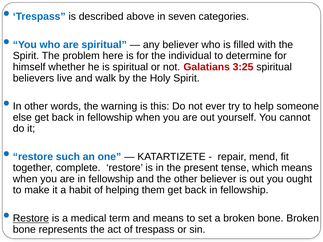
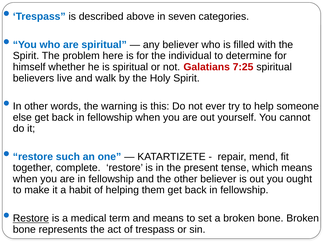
3:25: 3:25 -> 7:25 (243, 67)
